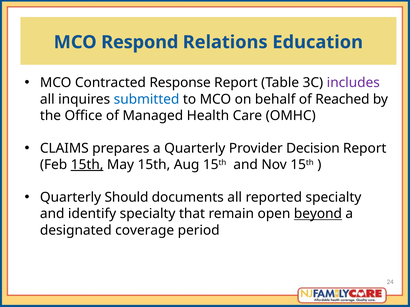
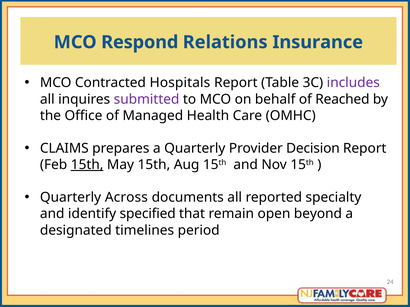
Education: Education -> Insurance (318, 42)
Response: Response -> Hospitals (180, 83)
submitted colour: blue -> purple (147, 99)
Should: Should -> Across (126, 198)
identify specialty: specialty -> specified (148, 214)
beyond underline: present -> none (318, 214)
coverage: coverage -> timelines (145, 231)
